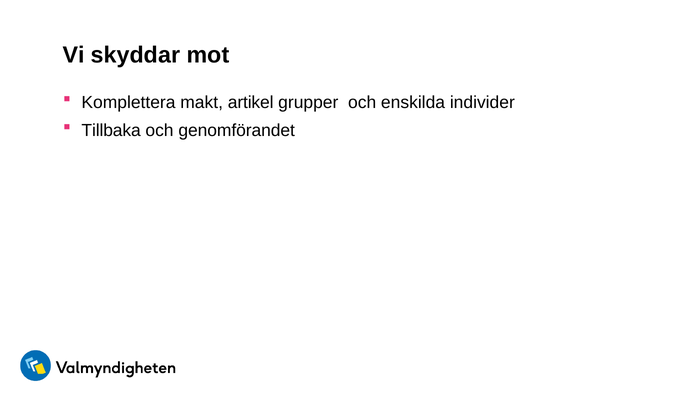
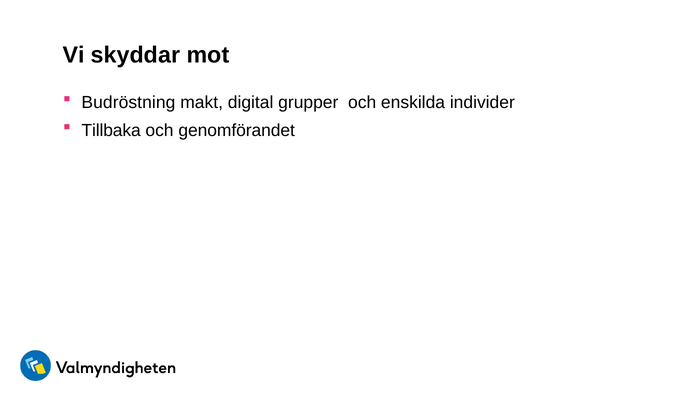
Komplettera: Komplettera -> Budröstning (128, 102)
artikel: artikel -> digital (251, 102)
